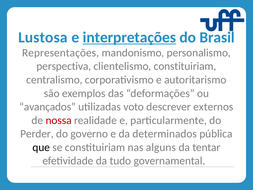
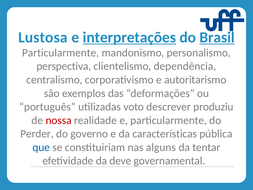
Brasil underline: none -> present (217, 37)
Representações: Representações -> Particularmente (61, 53)
clientelismo constituiriam: constituiriam -> dependência (185, 66)
avançados: avançados -> português (48, 107)
externos: externos -> produziu (213, 107)
determinados: determinados -> características (165, 134)
que colour: black -> blue (41, 147)
tudo: tudo -> deve (120, 161)
